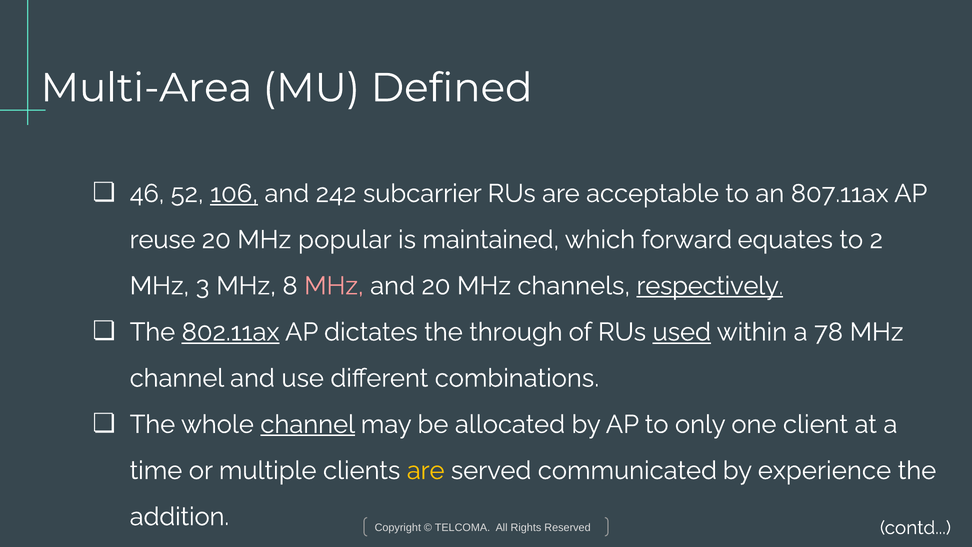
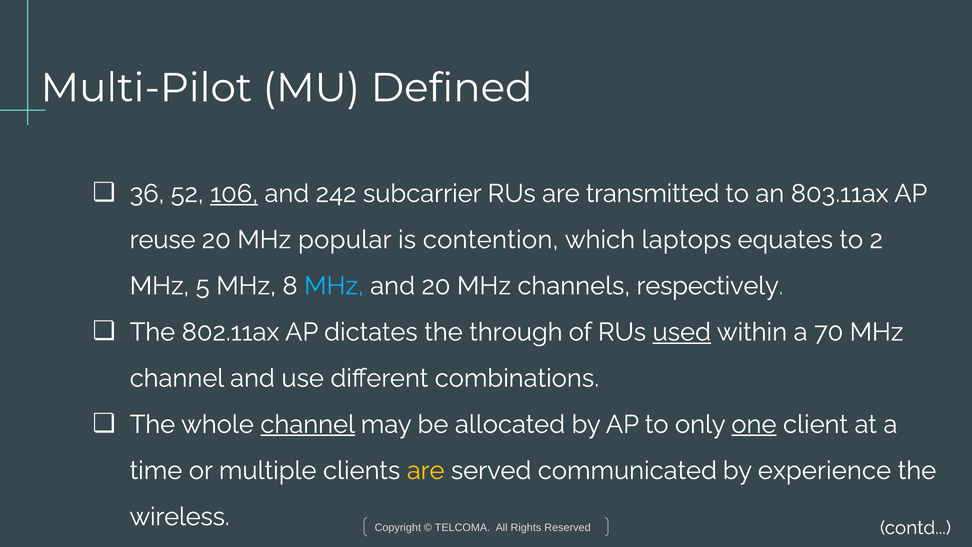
Multi-Area: Multi-Area -> Multi-Pilot (146, 88)
46: 46 -> 36 (147, 193)
acceptable: acceptable -> transmitted (653, 193)
807.11ax: 807.11ax -> 803.11ax (840, 193)
maintained: maintained -> contention (491, 240)
forward: forward -> laptops (687, 240)
3: 3 -> 5 (203, 286)
MHz colour: pink -> light blue (334, 286)
respectively underline: present -> none (710, 286)
802.11ax underline: present -> none (231, 332)
78: 78 -> 70 (829, 332)
one underline: none -> present (754, 424)
addition: addition -> wireless (180, 517)
